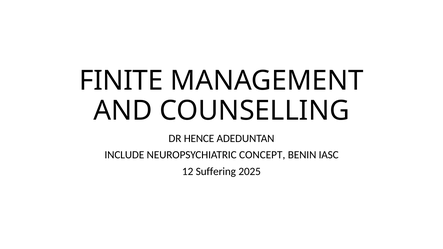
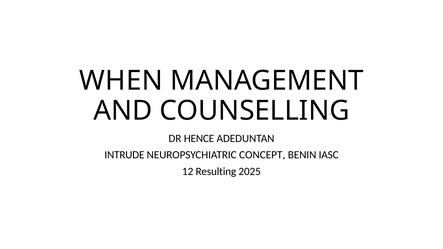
FINITE: FINITE -> WHEN (121, 81)
INCLUDE: INCLUDE -> INTRUDE (124, 155)
Suffering: Suffering -> Resulting (216, 172)
